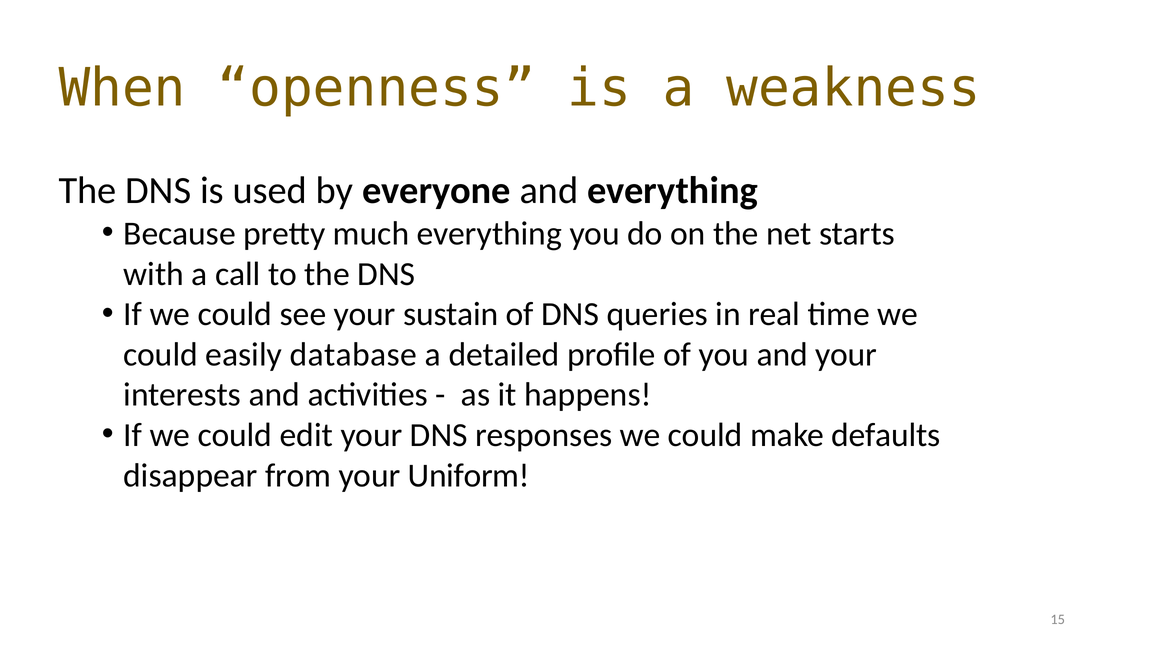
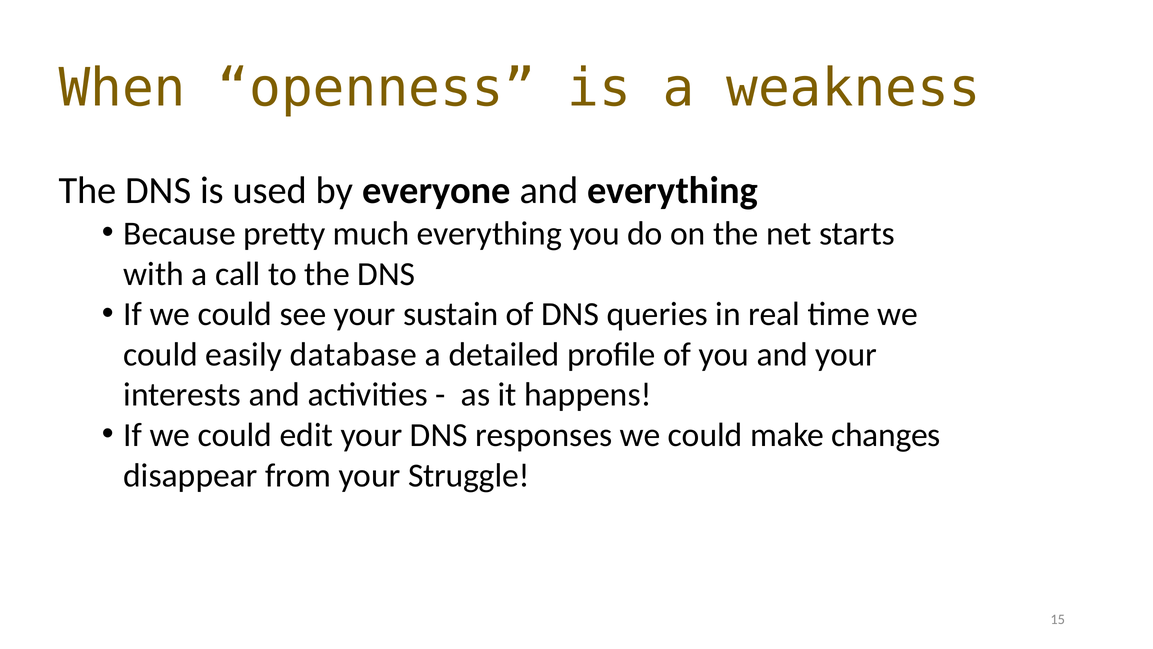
defaults: defaults -> changes (886, 435)
Uniform: Uniform -> Struggle (469, 475)
